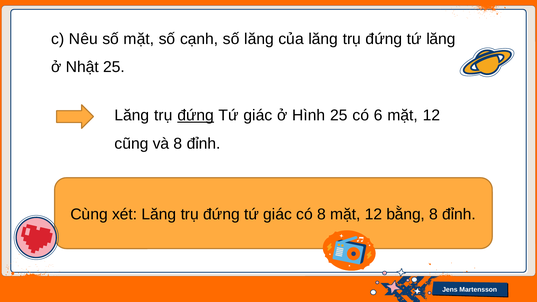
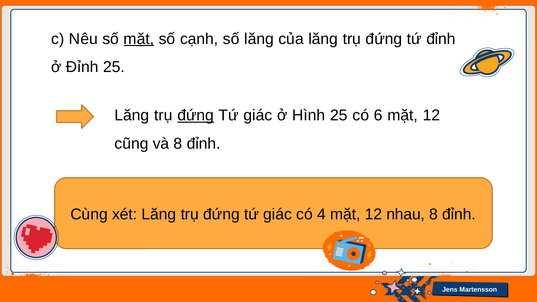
mặt underline: none -> present (139, 39)
tứ lăng: lăng -> đỉnh (441, 39)
ở Nhật: Nhật -> Đỉnh (82, 67)
có 8: 8 -> 4 (321, 214)
bằng: bằng -> nhau (406, 214)
